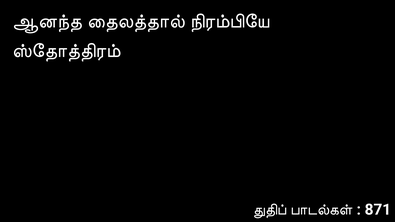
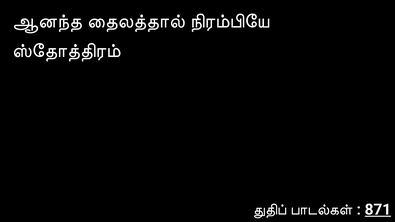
871 underline: none -> present (378, 210)
